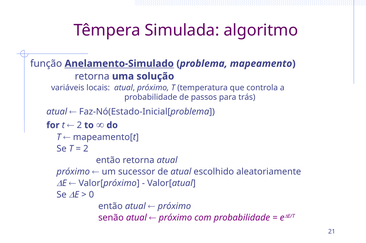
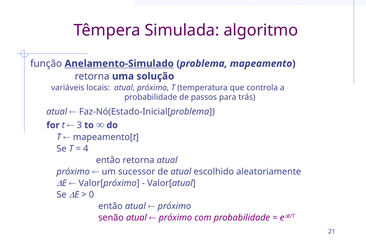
2: 2 -> 3 (79, 125)
2: 2 -> 4 (86, 149)
